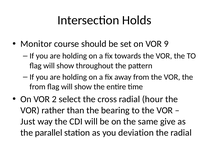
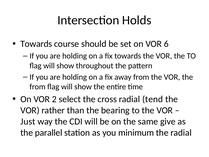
Monitor: Monitor -> Towards (36, 44)
9: 9 -> 6 (166, 44)
hour: hour -> tend (153, 99)
deviation: deviation -> minimum (136, 133)
